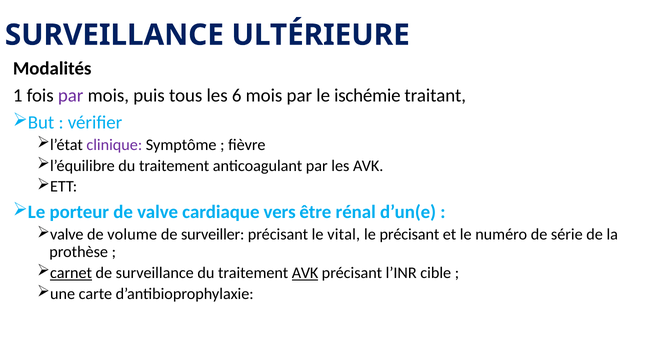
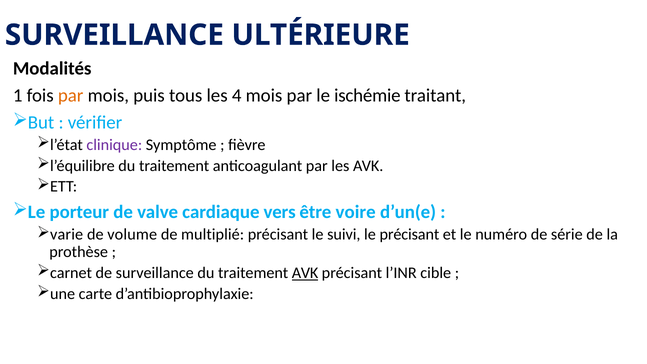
par colour: purple -> orange (71, 96)
6: 6 -> 4 (237, 96)
rénal: rénal -> voire (356, 212)
valve: valve -> varie (67, 235)
surveiller: surveiller -> multiplié (213, 235)
vital: vital -> suivi (344, 235)
carnet underline: present -> none (71, 273)
